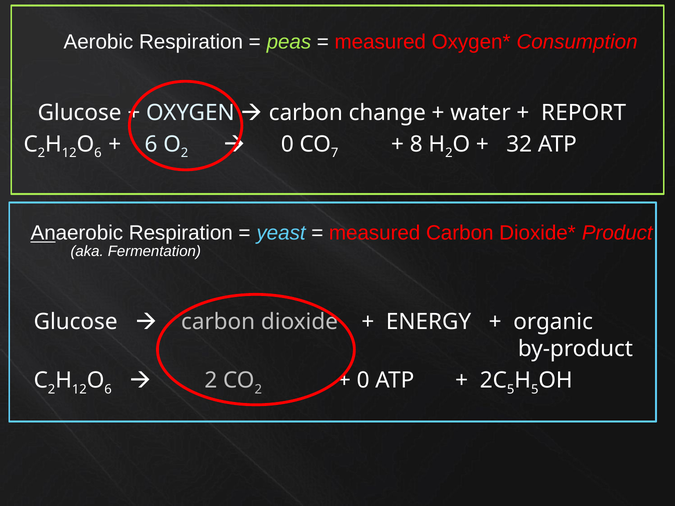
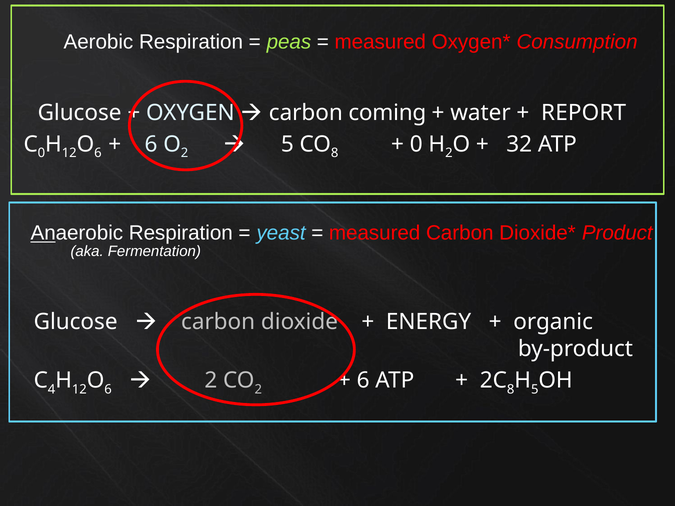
change: change -> coming (387, 113)
2: 2 -> 0 (41, 153)
0: 0 -> 5 (287, 144)
7: 7 -> 8 (335, 153)
8: 8 -> 0 (416, 144)
2: 2 -> 4 (52, 389)
0: 0 -> 6 (363, 381)
5: 5 -> 8 (511, 389)
